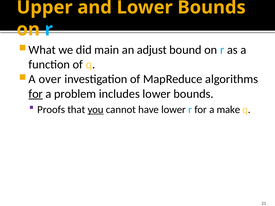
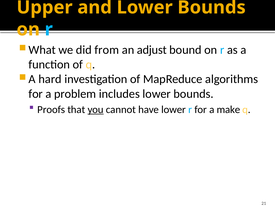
main: main -> from (107, 50)
over: over -> hard (50, 79)
for underline: present -> none (36, 94)
